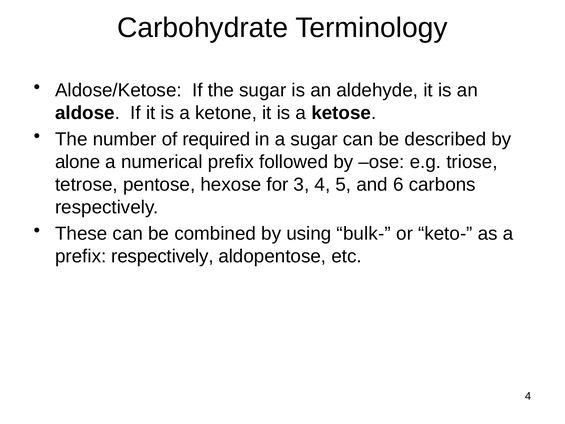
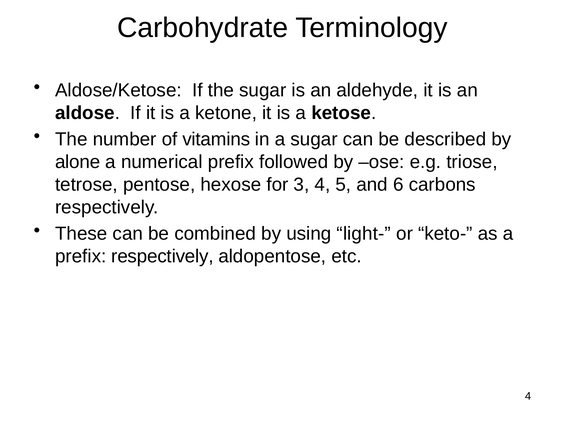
required: required -> vitamins (216, 139)
bulk-: bulk- -> light- (364, 233)
